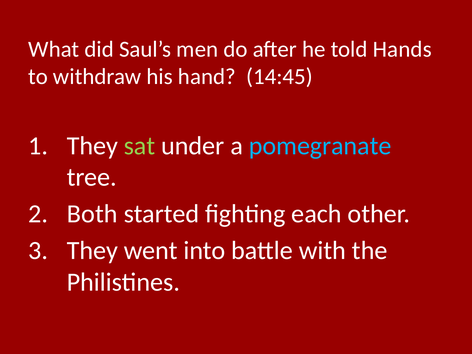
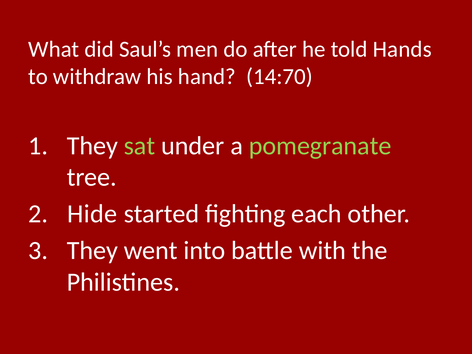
14:45: 14:45 -> 14:70 (279, 77)
pomegranate colour: light blue -> light green (320, 146)
Both: Both -> Hide (92, 214)
